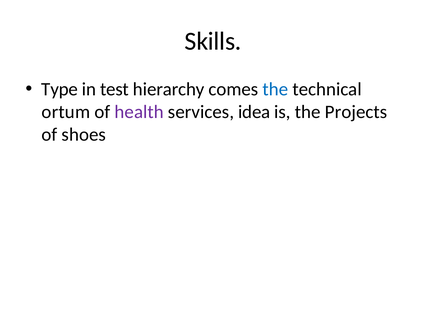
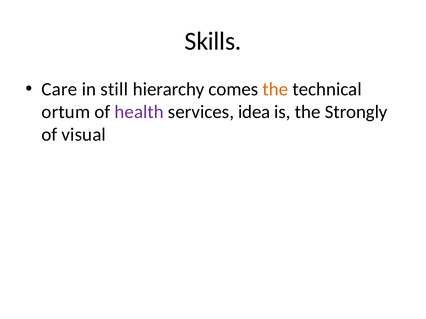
Type: Type -> Care (59, 89)
test: test -> still (114, 89)
the colour: blue -> orange (275, 89)
Projects: Projects -> Strongly (356, 112)
shoes: shoes -> visual (84, 135)
